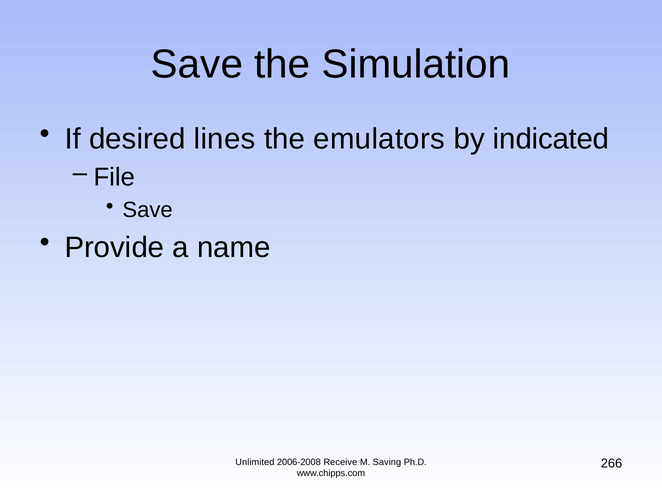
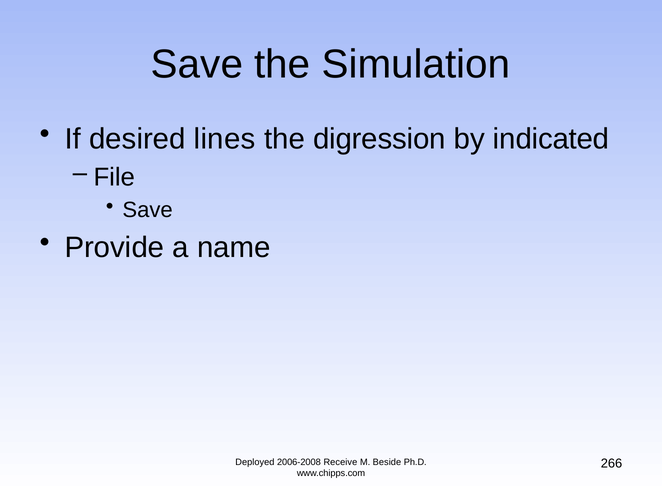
emulators: emulators -> digression (379, 139)
Unlimited: Unlimited -> Deployed (255, 462)
Saving: Saving -> Beside (387, 462)
